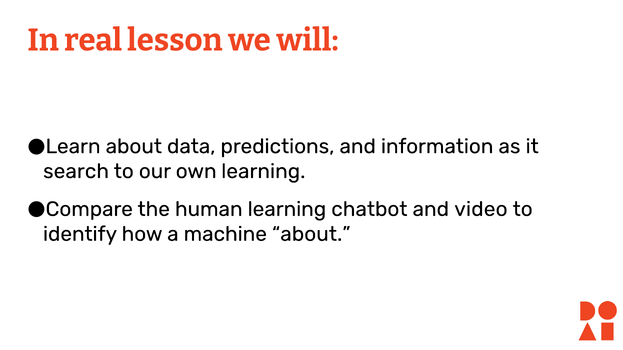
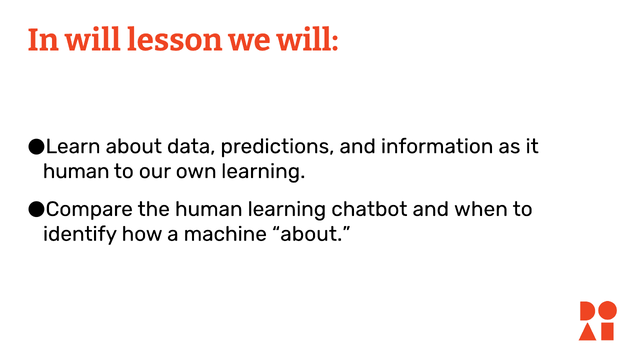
In real: real -> will (93, 40)
search: search -> human (76, 171)
video: video -> when (481, 209)
